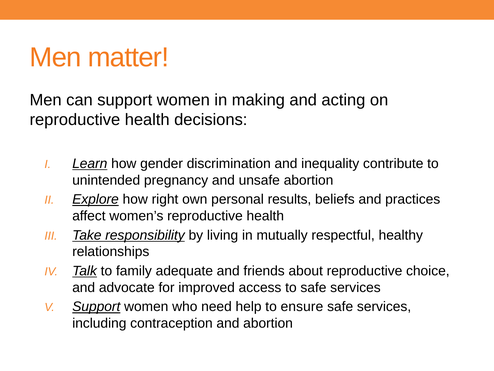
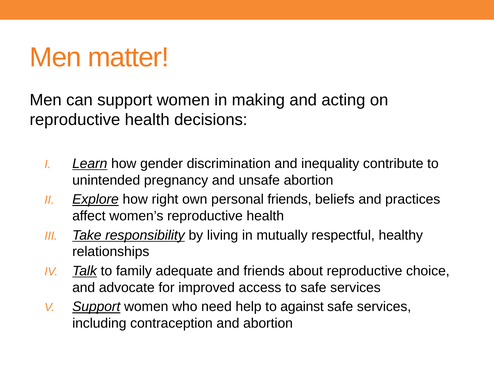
personal results: results -> friends (290, 199)
ensure: ensure -> against (302, 306)
